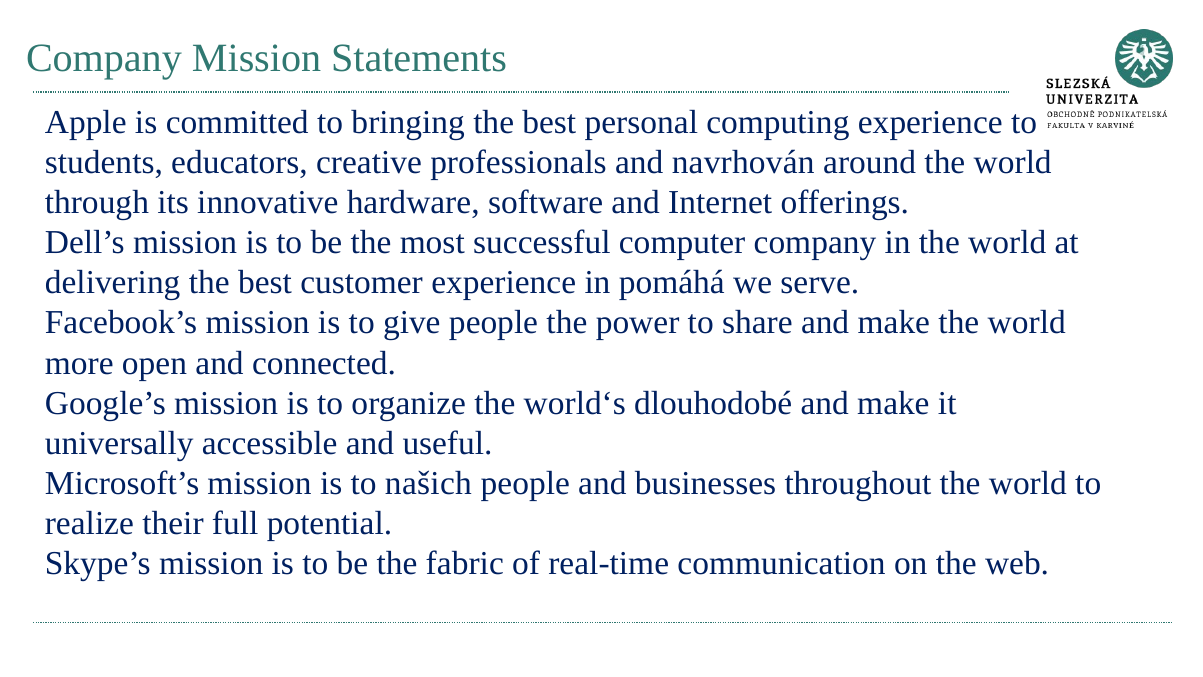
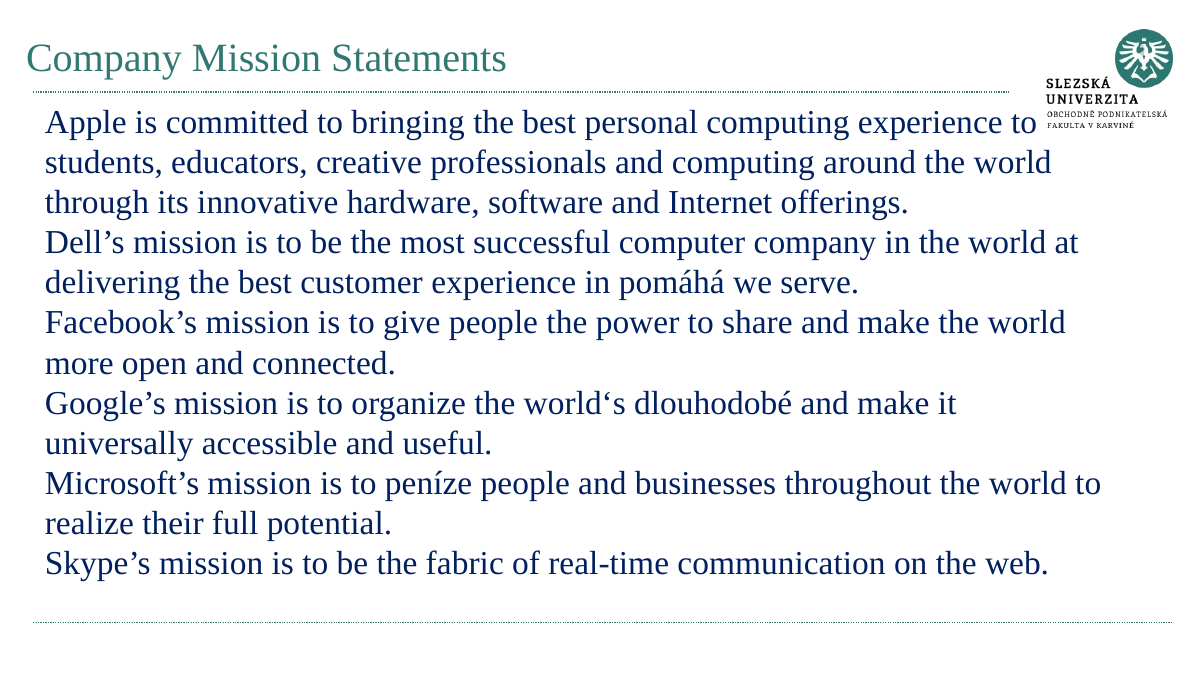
and navrhován: navrhován -> computing (743, 162)
našich: našich -> peníze (429, 483)
